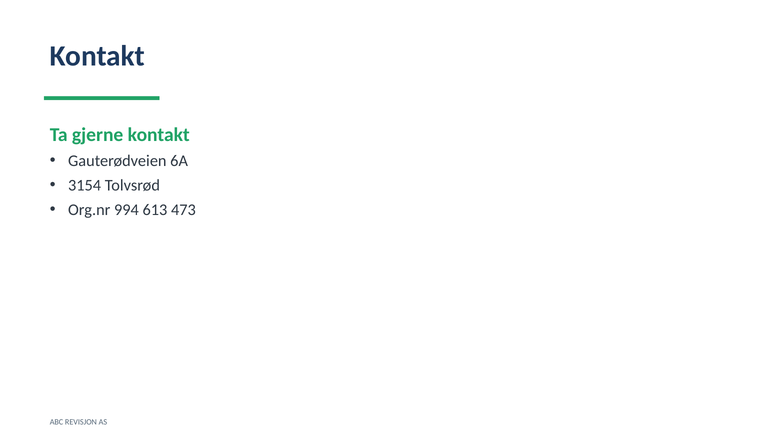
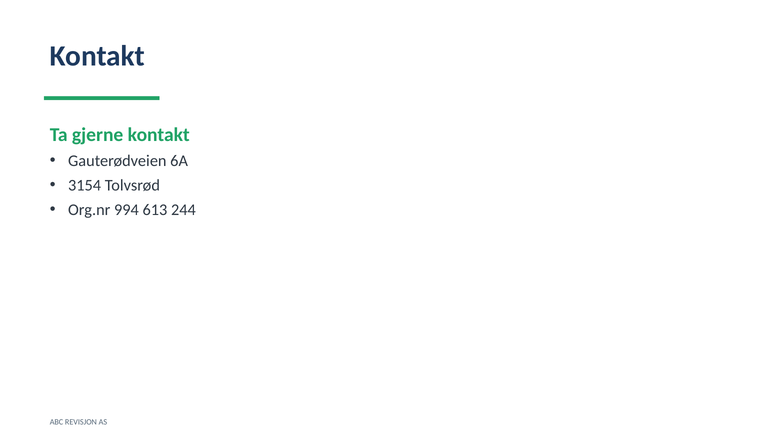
473: 473 -> 244 (183, 210)
